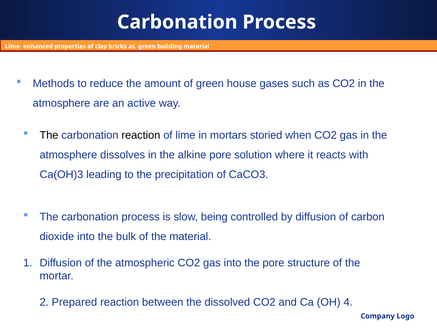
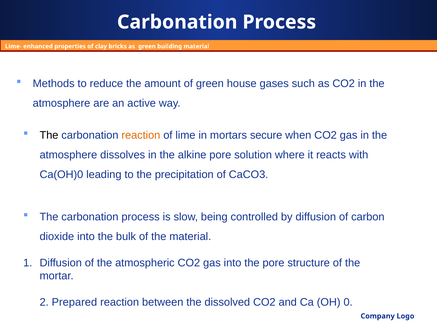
reaction colour: black -> orange (141, 135)
storied: storied -> secure (266, 135)
Ca(OH)3: Ca(OH)3 -> Ca(OH)0 (61, 174)
4: 4 -> 0 (348, 302)
